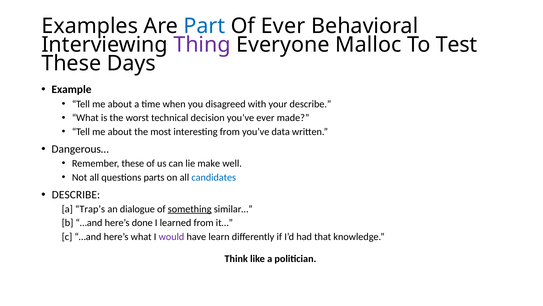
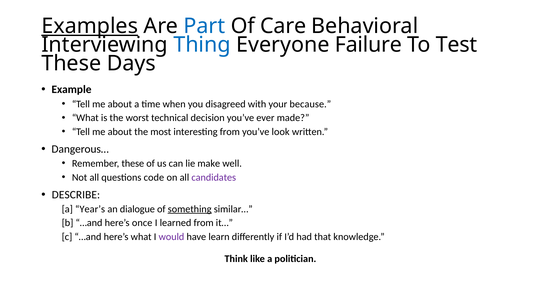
Examples underline: none -> present (90, 26)
Of Ever: Ever -> Care (283, 26)
Thing colour: purple -> blue (202, 45)
Malloc: Malloc -> Failure (368, 45)
your describe: describe -> because (310, 104)
data: data -> look (281, 131)
parts: parts -> code (154, 177)
candidates colour: blue -> purple (214, 177)
Trap’s: Trap’s -> Year’s (90, 209)
done: done -> once (142, 223)
